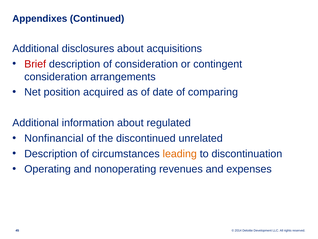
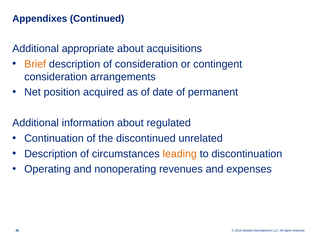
disclosures: disclosures -> appropriate (88, 49)
Brief colour: red -> orange (35, 64)
comparing: comparing -> permanent (213, 92)
Nonfinancial: Nonfinancial -> Continuation (54, 138)
